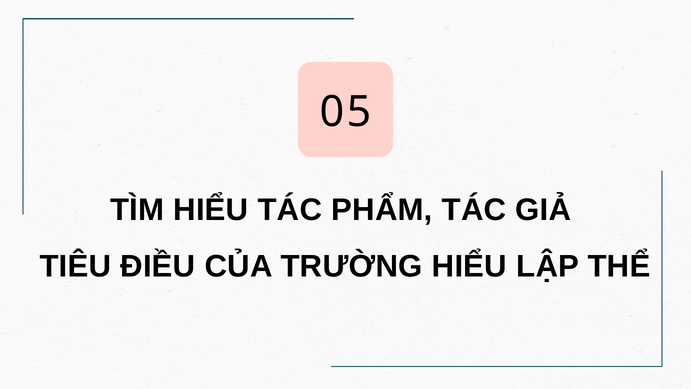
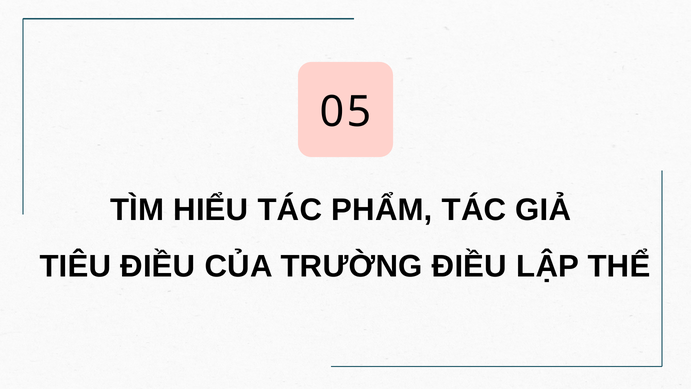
TRƯỜNG HIỂU: HIỂU -> ĐIỀU (469, 266)
